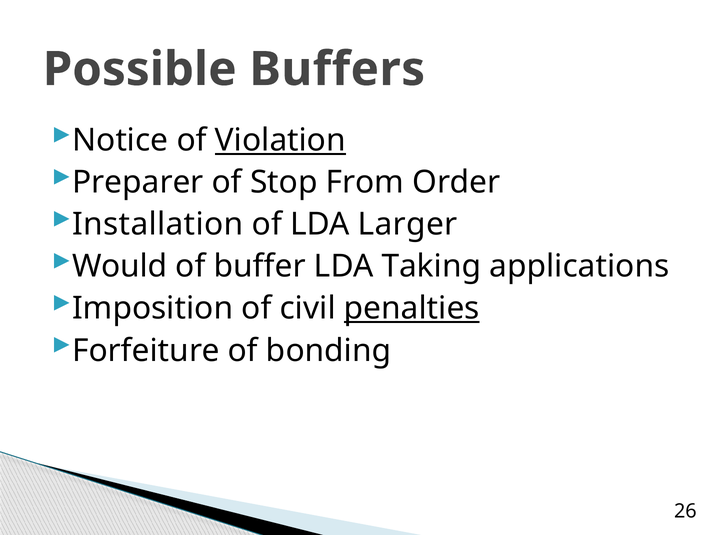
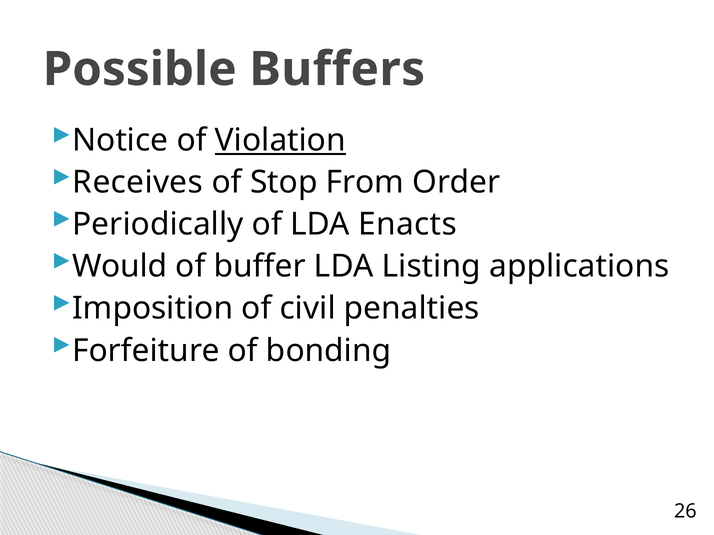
Preparer: Preparer -> Receives (138, 183)
Installation: Installation -> Periodically (158, 225)
Larger: Larger -> Enacts (408, 225)
Taking: Taking -> Listing (431, 267)
penalties underline: present -> none (412, 309)
